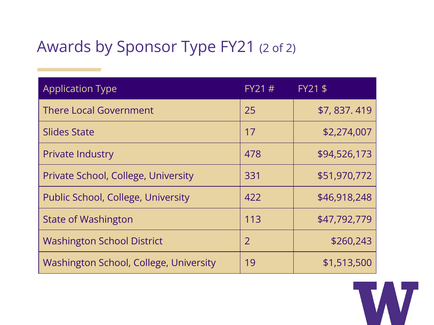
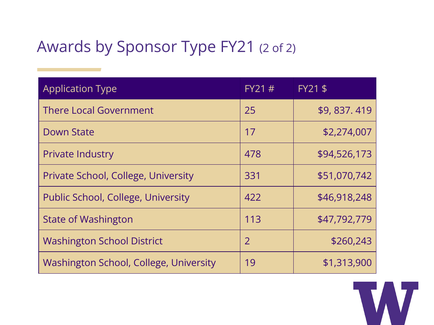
$7: $7 -> $9 (325, 111)
Slides: Slides -> Down (56, 133)
$51,970,772: $51,970,772 -> $51,070,742 (345, 176)
$1,513,500: $1,513,500 -> $1,313,900 (347, 263)
